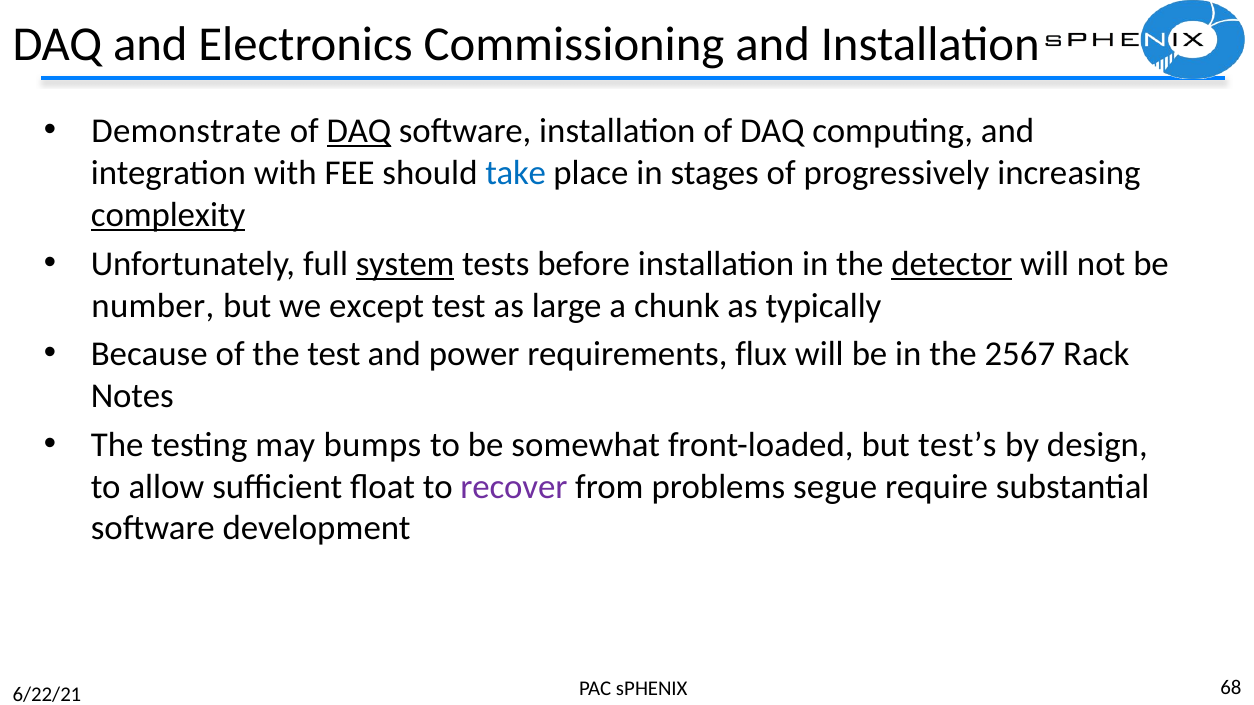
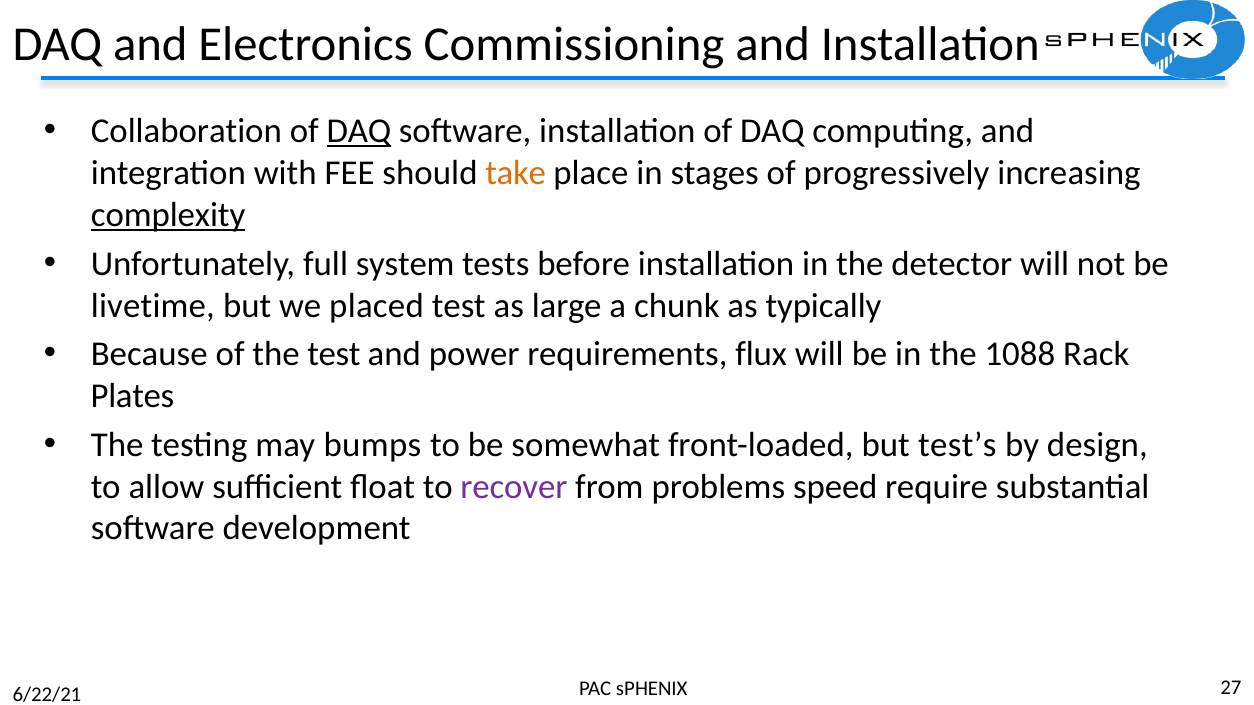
Demonstrate: Demonstrate -> Collaboration (186, 132)
take colour: blue -> orange (516, 173)
system underline: present -> none (405, 264)
detector underline: present -> none (952, 264)
number: number -> livetime (153, 306)
except: except -> placed (377, 306)
2567: 2567 -> 1088 (1020, 355)
Notes: Notes -> Plates (132, 396)
segue: segue -> speed (835, 487)
68: 68 -> 27 (1231, 688)
